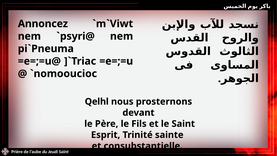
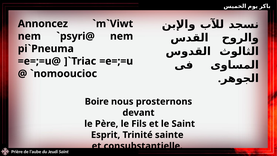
Qelhl: Qelhl -> Boire (97, 101)
